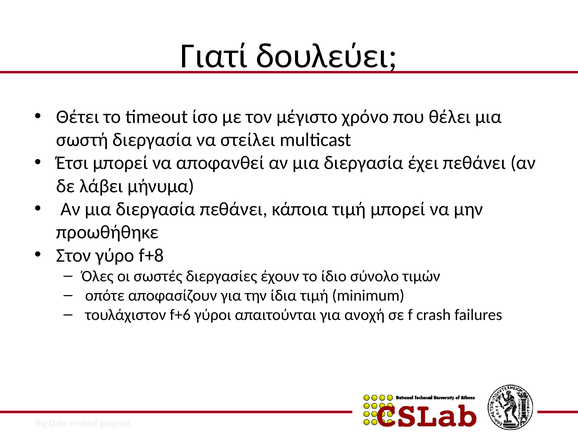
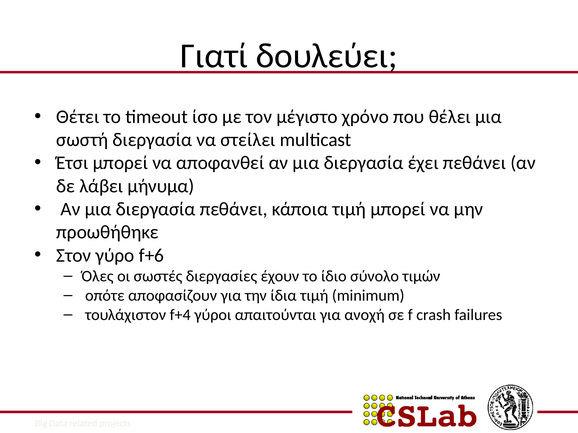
f+8: f+8 -> f+6 (151, 256)
f+6: f+6 -> f+4 (180, 315)
